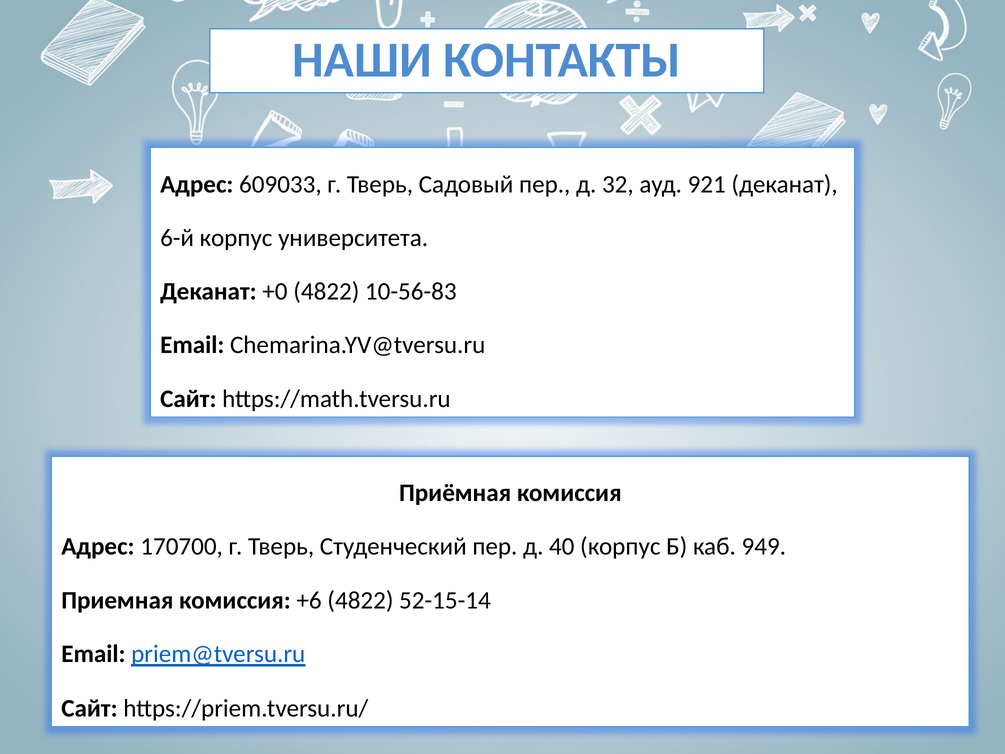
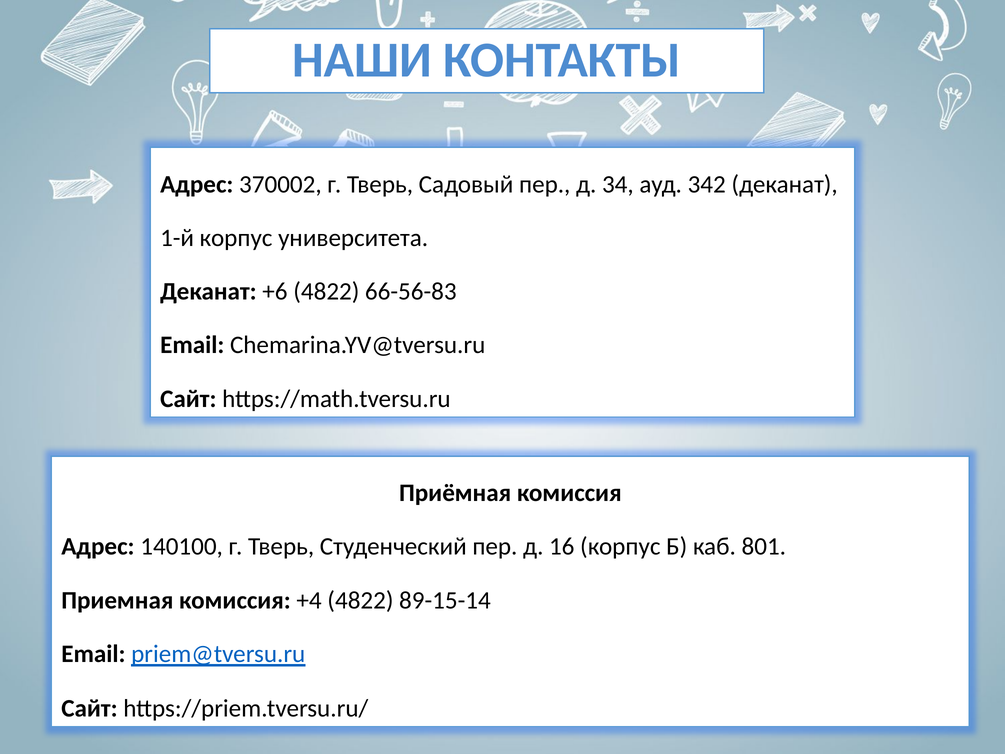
609033: 609033 -> 370002 (280, 184)
32: 32 -> 34 (618, 184)
921: 921 -> 342 (707, 184)
6-й: 6-й -> 1-й (177, 238)
+0: +0 -> +6 (275, 291)
10-56-83: 10-56-83 -> 66-56-83 (411, 291)
170700: 170700 -> 140100 (182, 546)
40: 40 -> 16 (562, 546)
949: 949 -> 801 (764, 546)
+6: +6 -> +4 (309, 600)
52-15-14: 52-15-14 -> 89-15-14 (445, 600)
